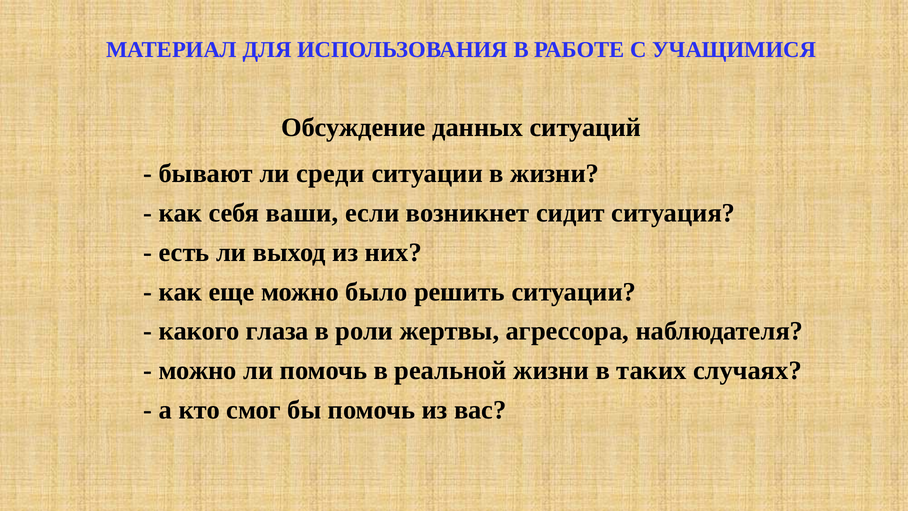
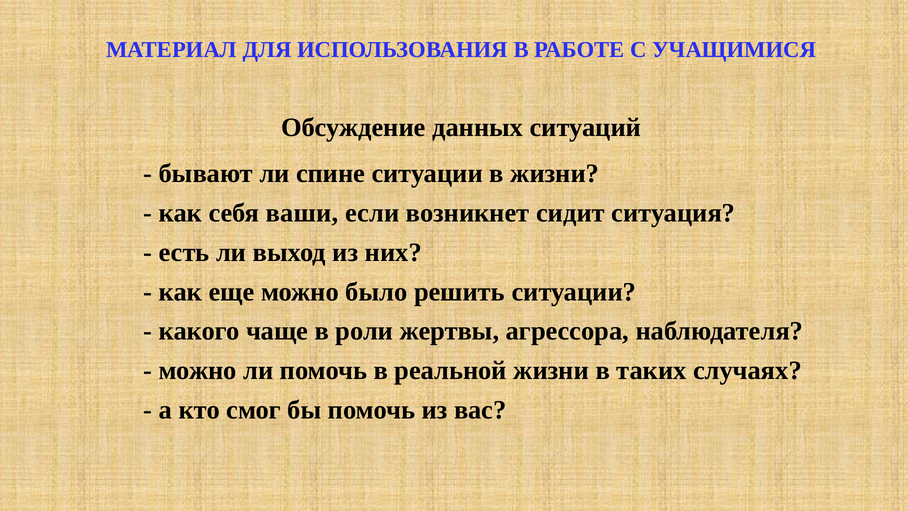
среди: среди -> спине (331, 173)
глаза: глаза -> чаще (277, 331)
